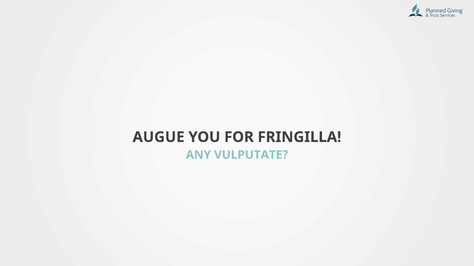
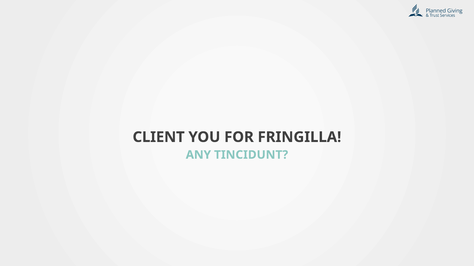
AUGUE: AUGUE -> CLIENT (159, 137)
VULPUTATE: VULPUTATE -> TINCIDUNT (251, 155)
